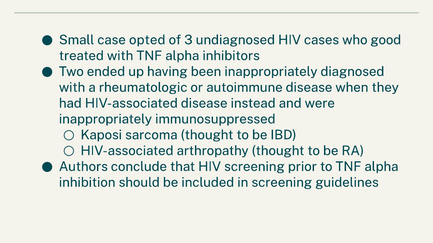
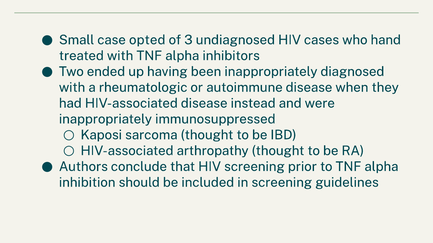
good: good -> hand (386, 40)
